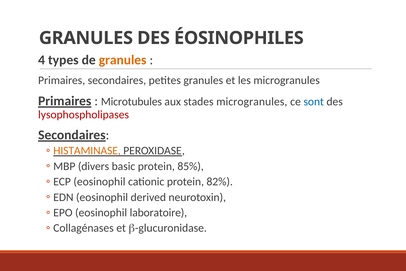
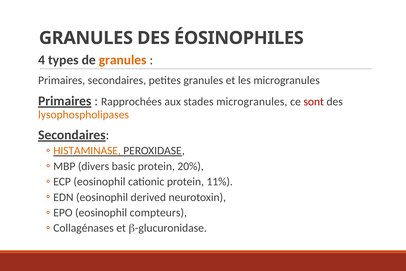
Microtubules: Microtubules -> Rapprochées (131, 102)
sont colour: blue -> red (314, 102)
lysophospholipases colour: red -> orange (84, 114)
85%: 85% -> 20% (191, 166)
82%: 82% -> 11% (220, 182)
laboratoire: laboratoire -> compteurs (158, 212)
